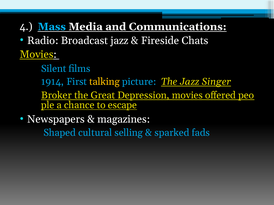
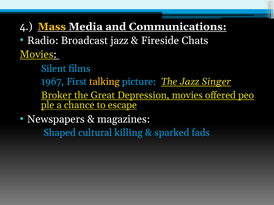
Mass colour: light blue -> yellow (52, 27)
1914: 1914 -> 1967 (53, 82)
selling: selling -> killing (129, 133)
